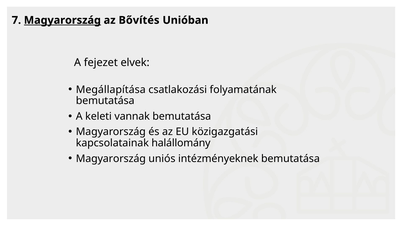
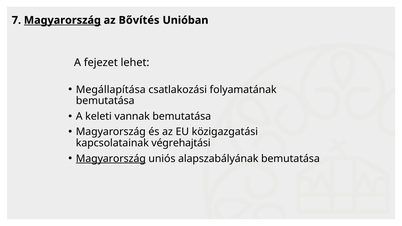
elvek: elvek -> lehet (135, 62)
halállomány: halállomány -> végrehajtási (181, 143)
Magyarország underline: none -> present (111, 159)
intézményeknek: intézményeknek -> alapszabályának (218, 159)
